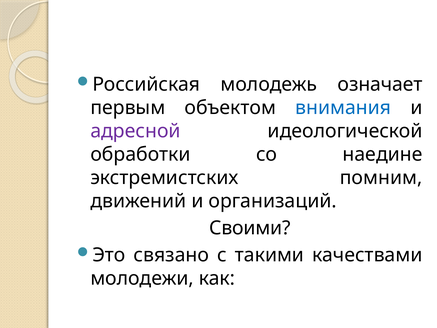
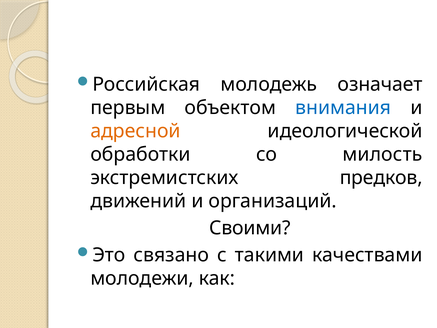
адресной colour: purple -> orange (136, 131)
наедине: наедине -> милость (382, 154)
помним: помним -> предков (381, 178)
